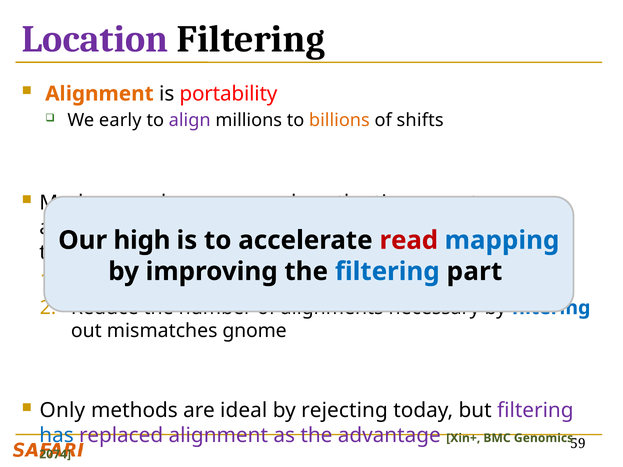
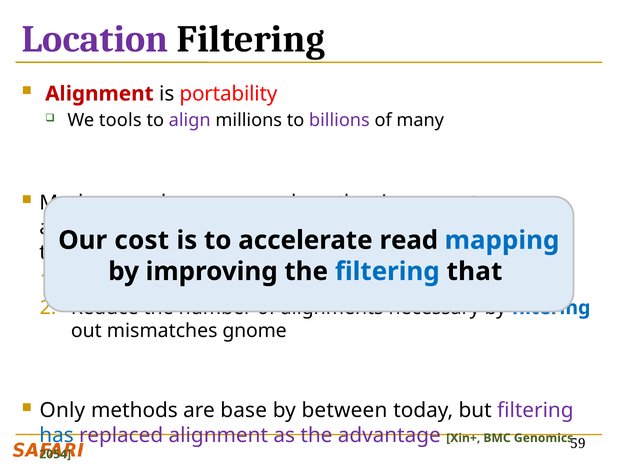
Alignment colour: orange -> red (99, 94)
early: early -> tools (120, 121)
billions colour: orange -> purple (339, 121)
shifts: shifts -> many (420, 121)
high: high -> cost (142, 240)
read colour: red -> black (409, 240)
part: part -> that (474, 272)
ideal: ideal -> base (244, 411)
rejecting: rejecting -> between (344, 411)
2074: 2074 -> 2054 (55, 455)
